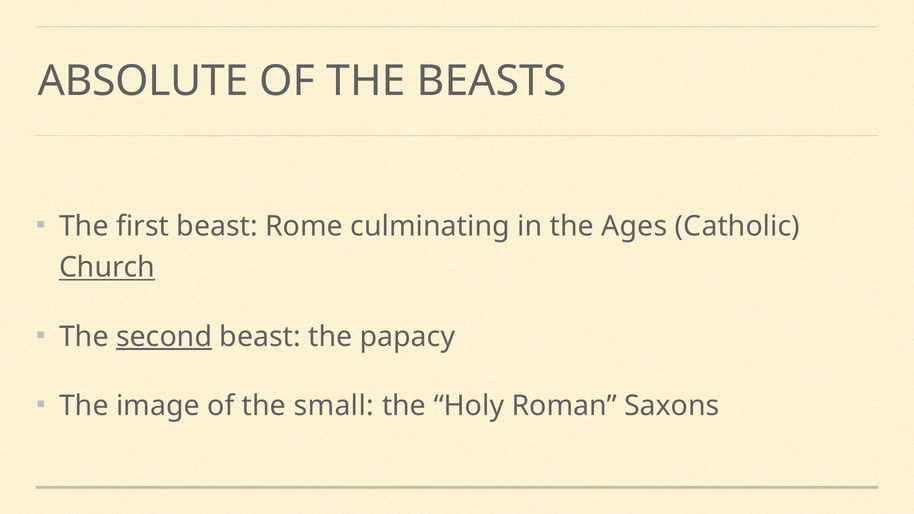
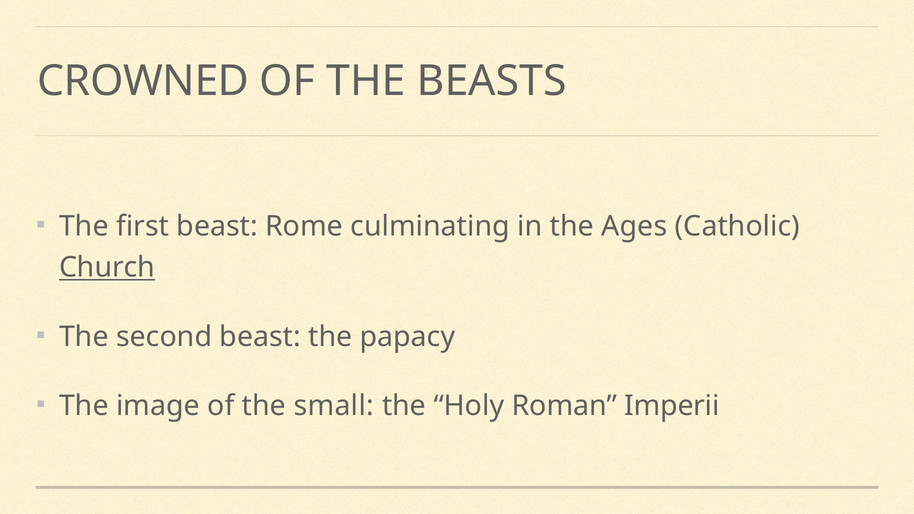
ABSOLUTE: ABSOLUTE -> CROWNED (143, 81)
second underline: present -> none (164, 337)
Saxons: Saxons -> Imperii (672, 406)
